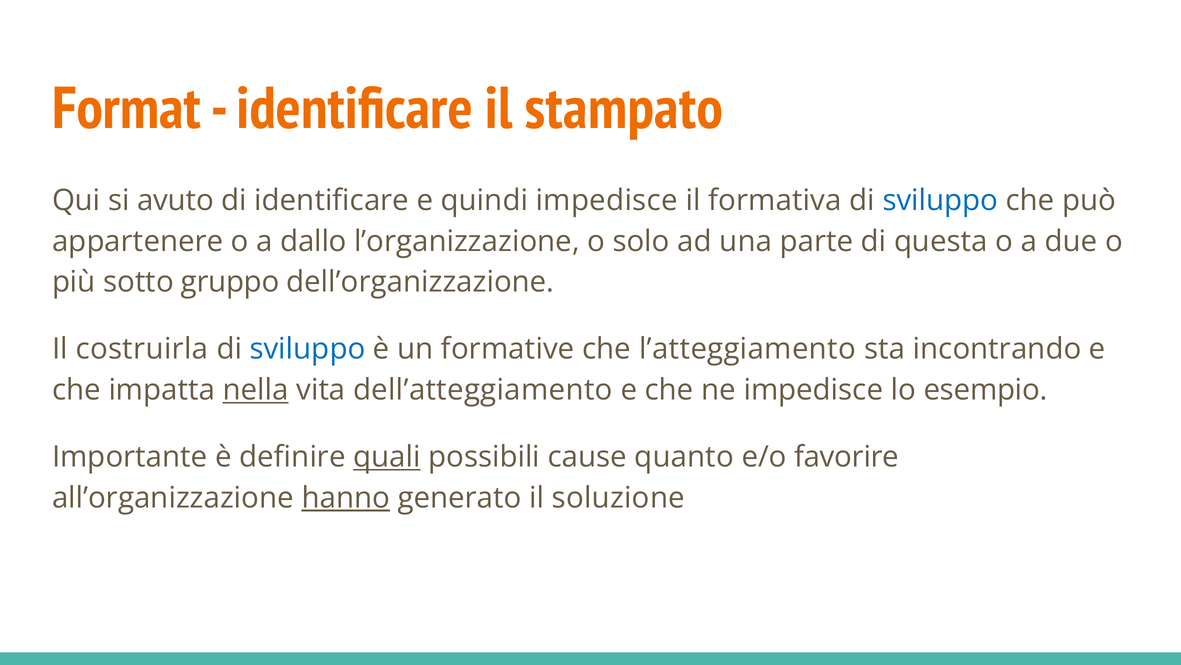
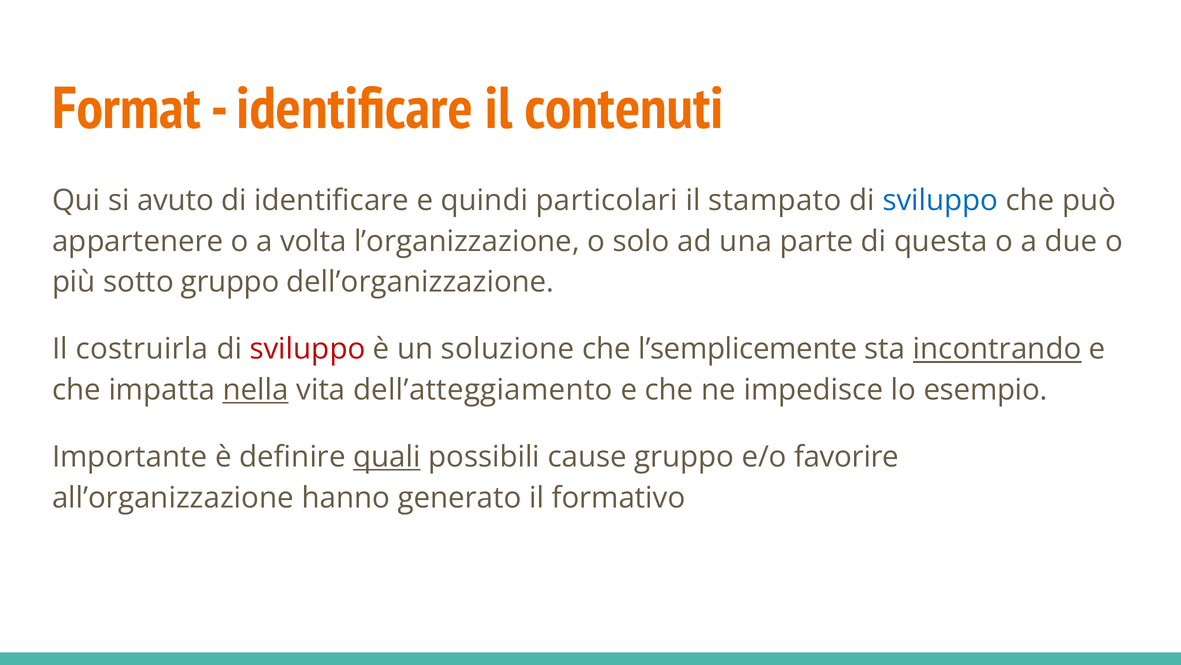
stampato: stampato -> contenuti (624, 109)
quindi impedisce: impedisce -> particolari (607, 200)
formativa: formativa -> stampato (775, 200)
dallo: dallo -> volta (313, 241)
sviluppo colour: blue -> red (307, 349)
formative: formative -> soluzione (508, 349)
l’atteggiamento: l’atteggiamento -> l’semplicemente (748, 349)
incontrando underline: none -> present (997, 349)
cause quanto: quanto -> gruppo (684, 457)
hanno underline: present -> none (346, 497)
soluzione: soluzione -> formativo (618, 497)
